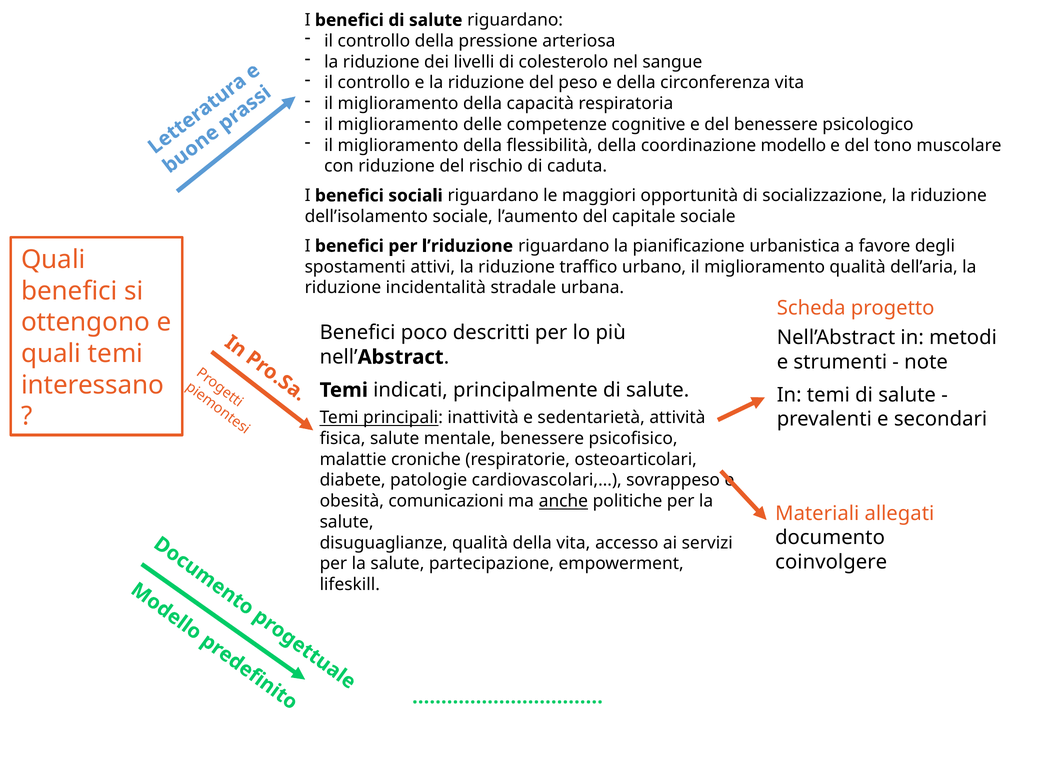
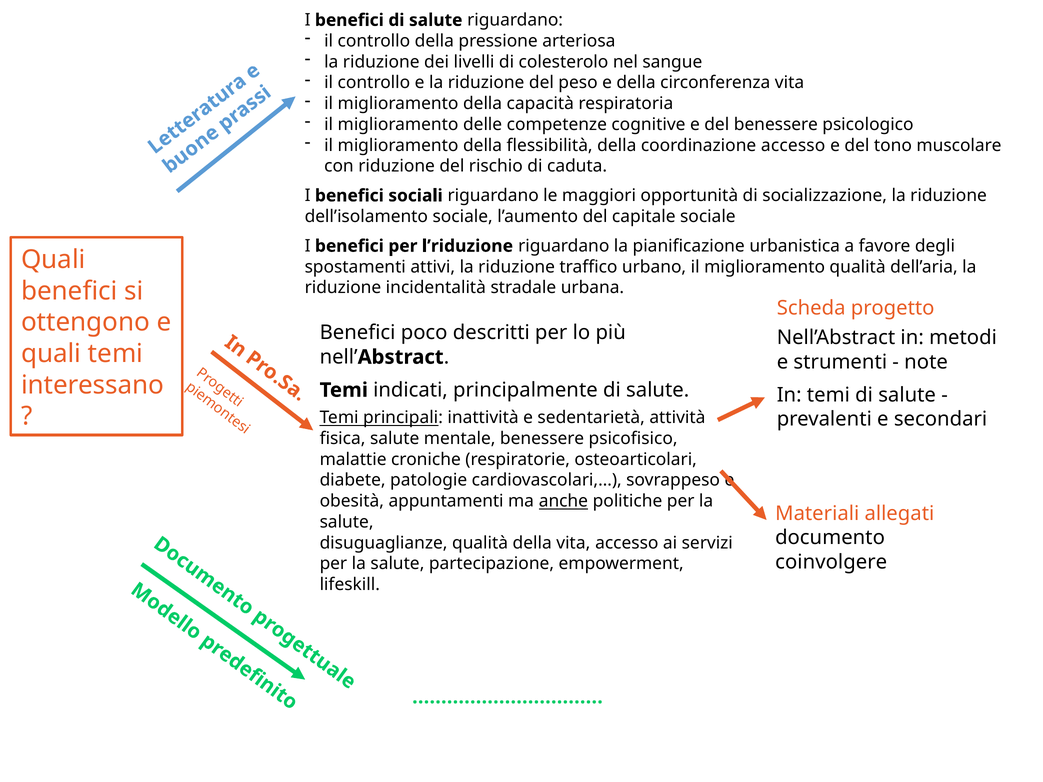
coordinazione modello: modello -> accesso (793, 145)
comunicazioni: comunicazioni -> appuntamenti (446, 501)
